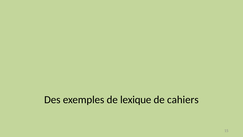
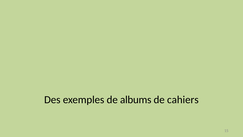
lexique: lexique -> albums (136, 100)
